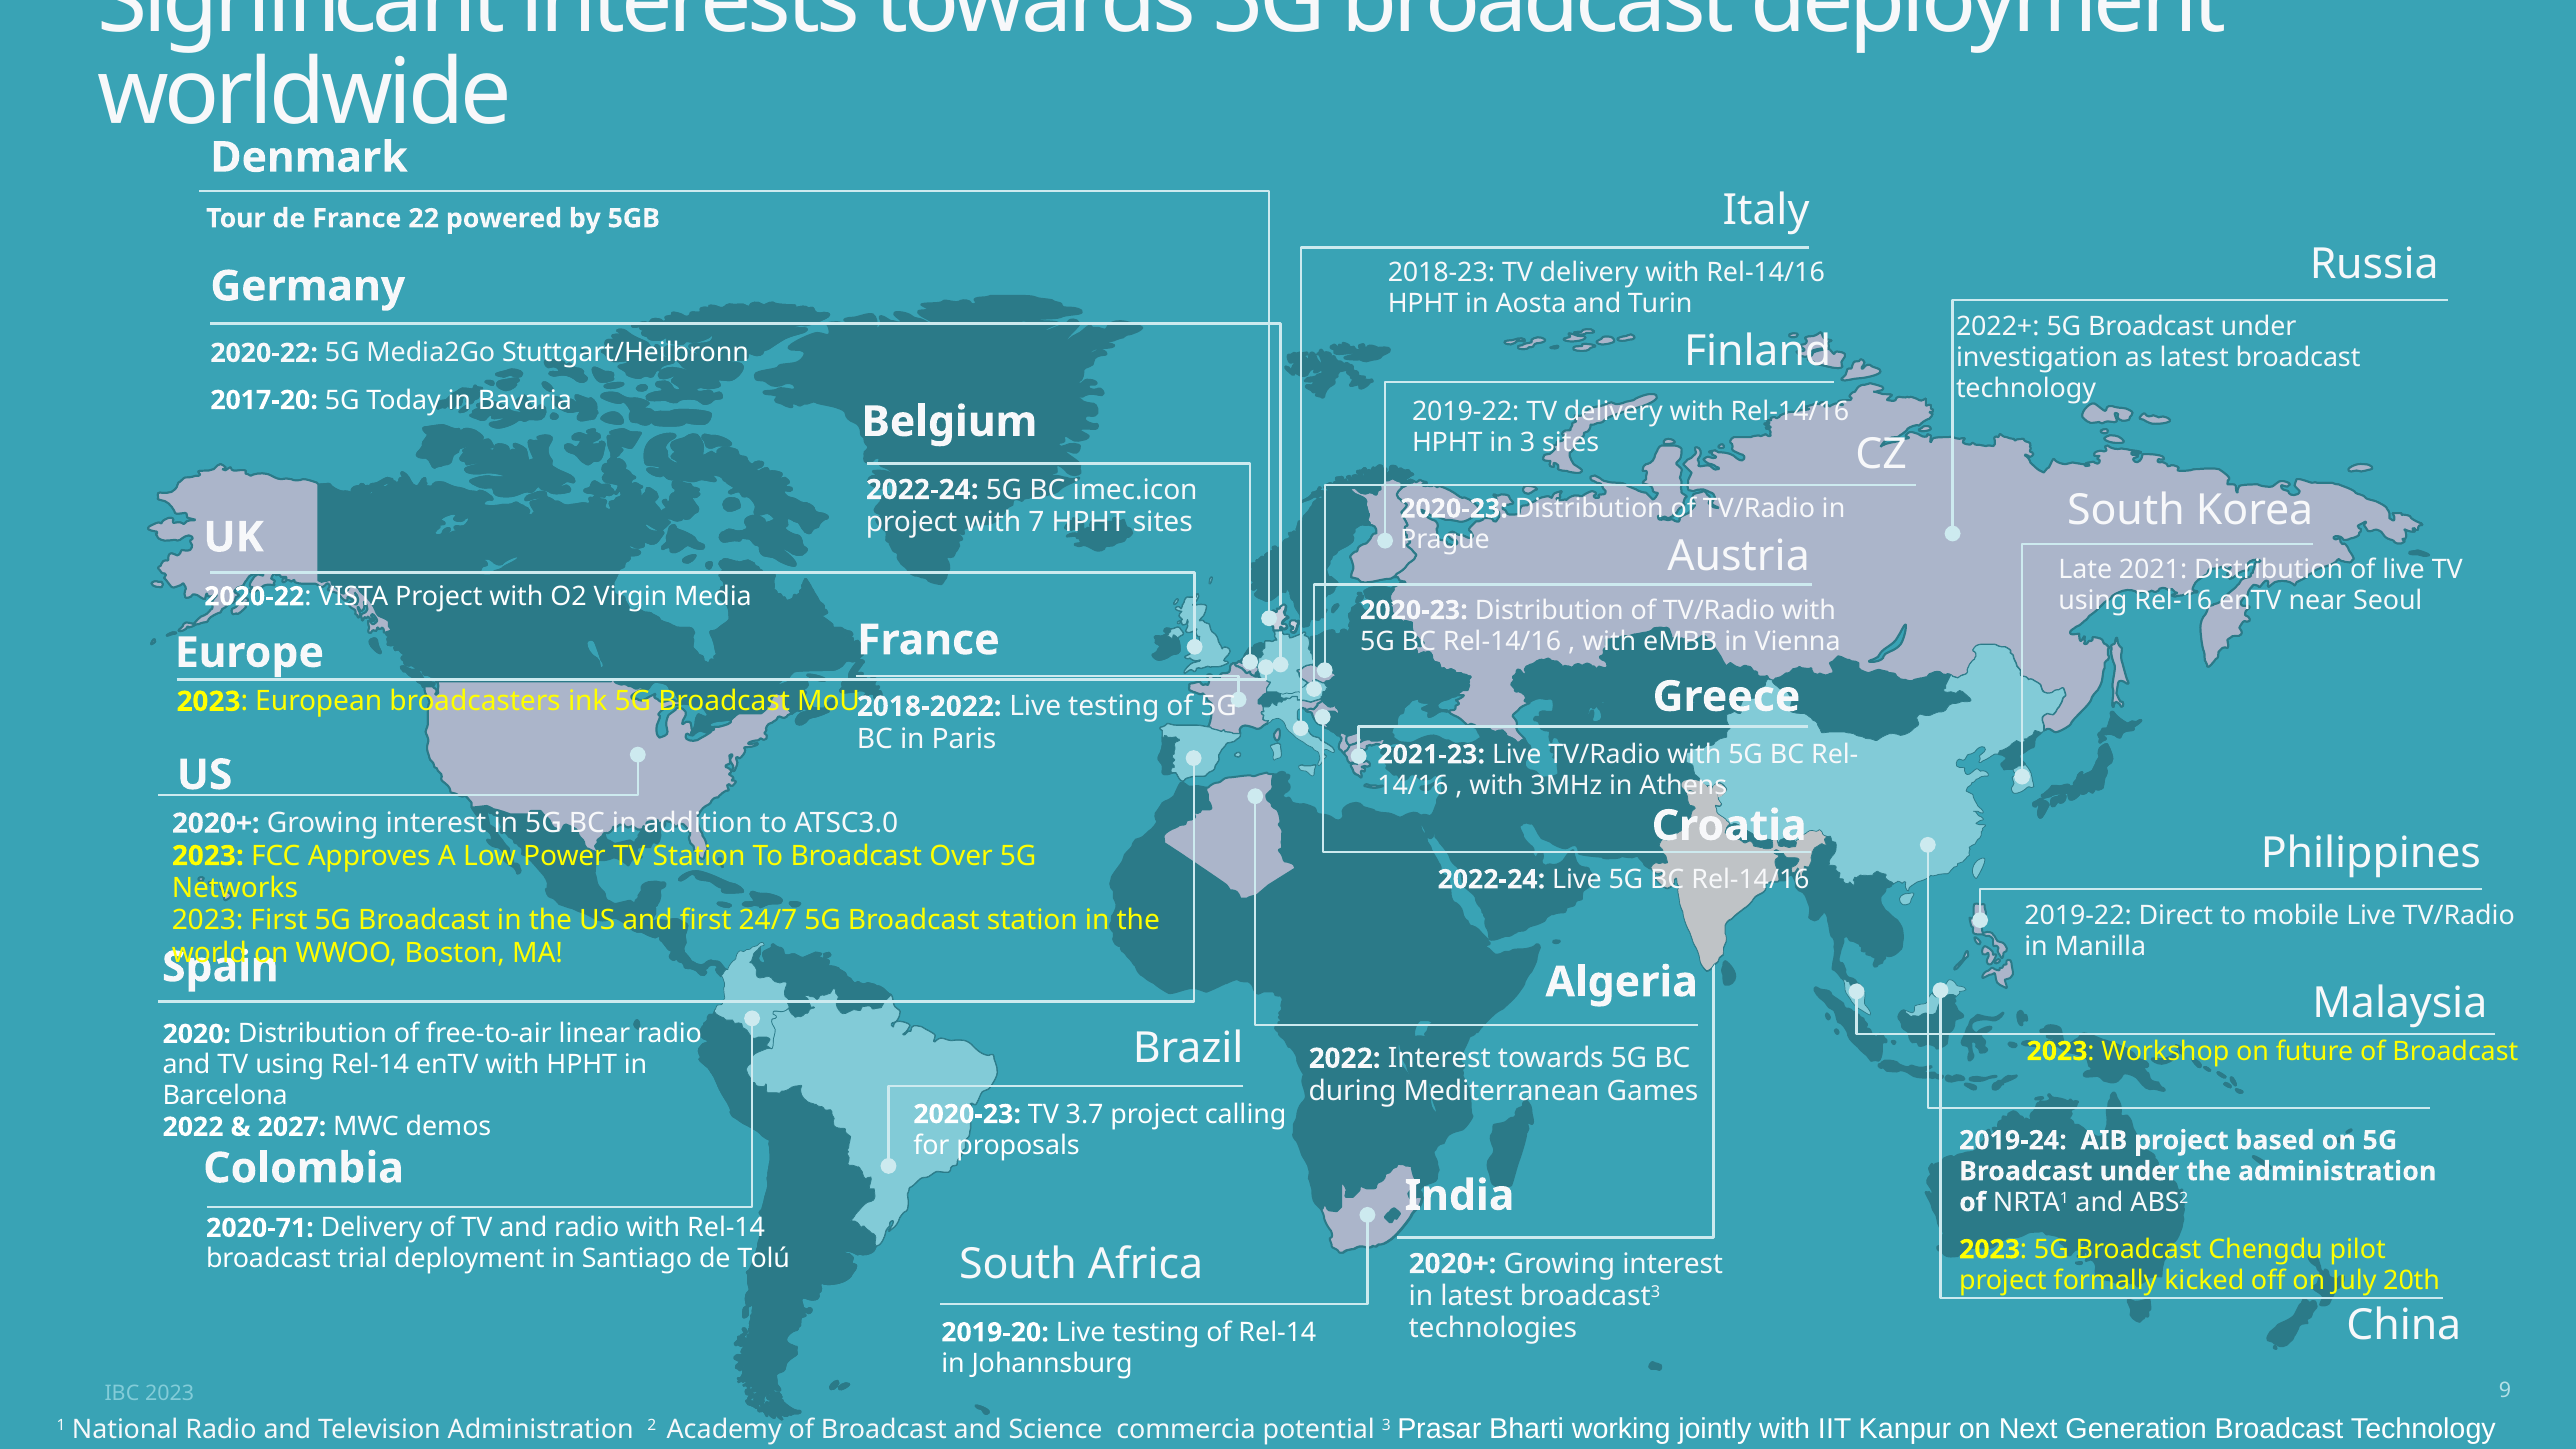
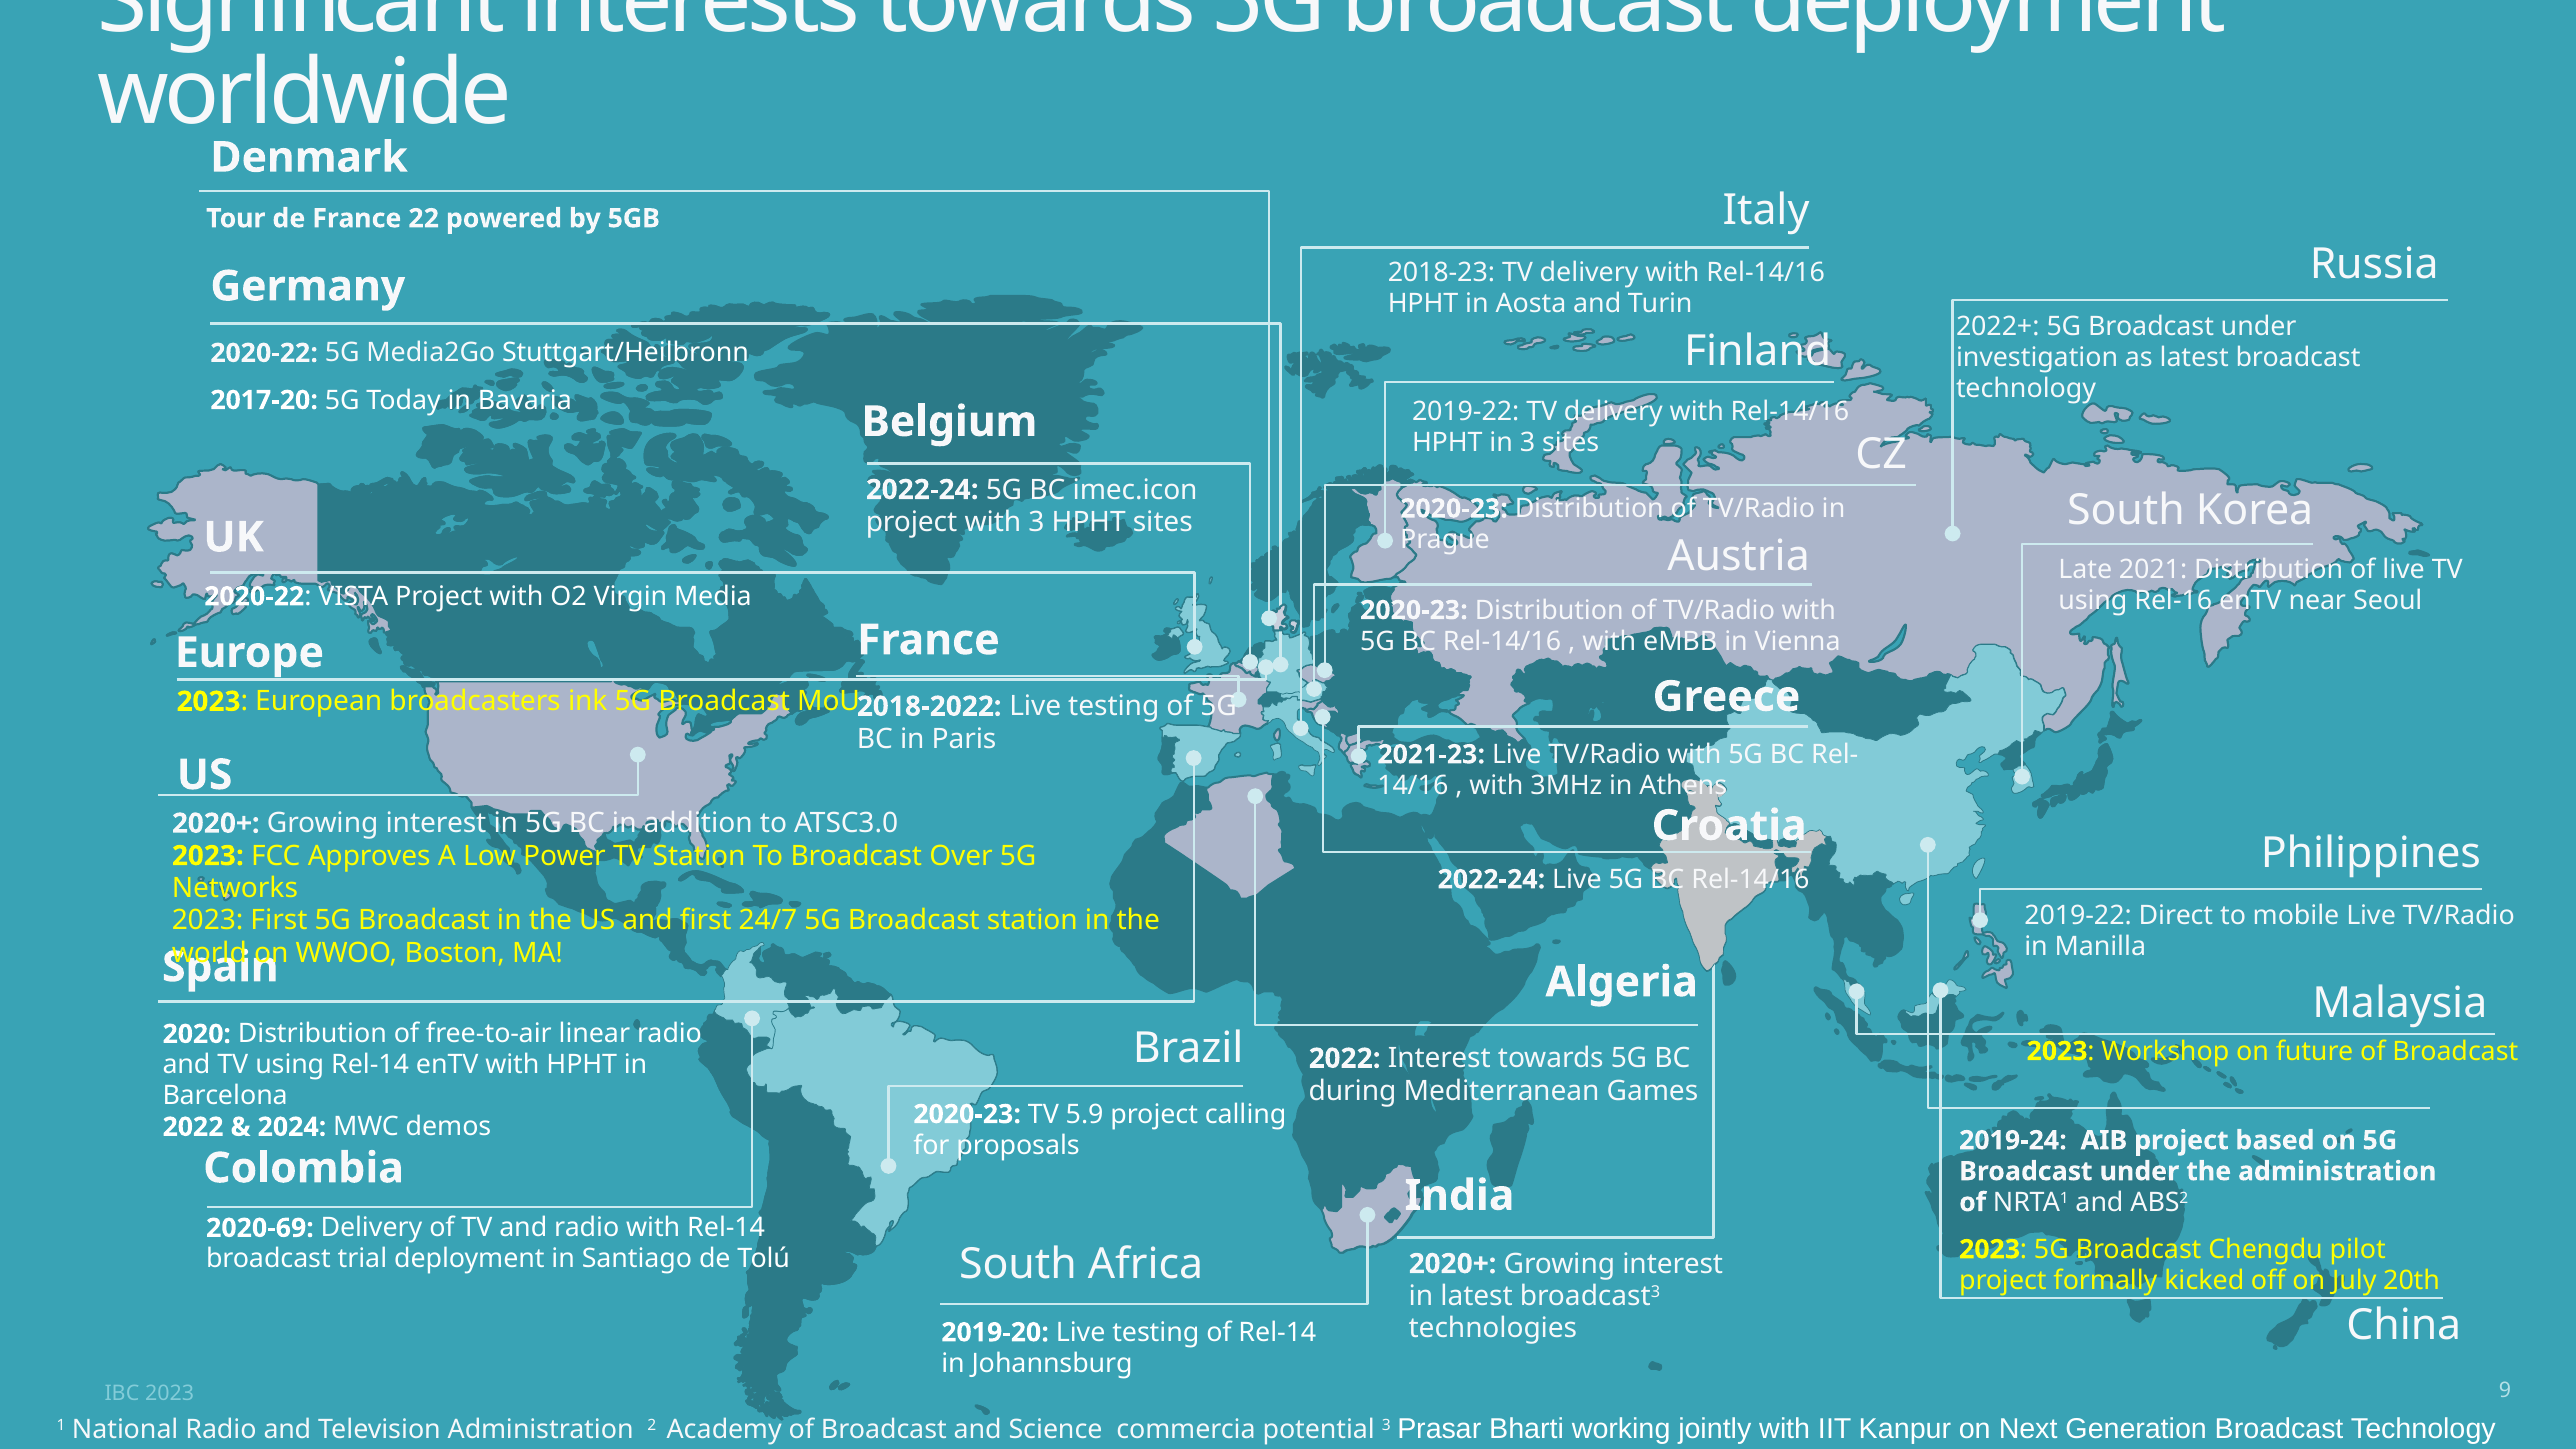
with 7: 7 -> 3 (1037, 522)
3.7: 3.7 -> 5.9 (1085, 1114)
2027: 2027 -> 2024 (292, 1127)
2020-71: 2020-71 -> 2020-69 (260, 1228)
